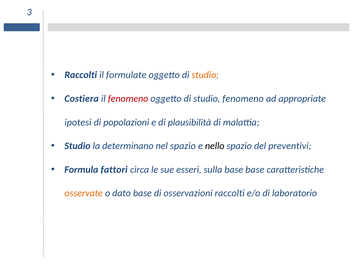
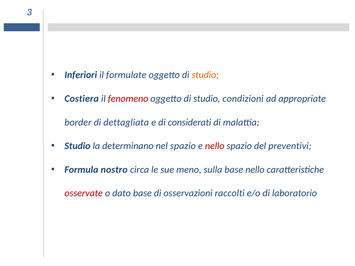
Raccolti: Raccolti -> Inferiori (81, 75)
studio fenomeno: fenomeno -> condizioni (243, 99)
ipotesi: ipotesi -> border (78, 122)
popolazioni: popolazioni -> dettagliata (126, 122)
plausibilità: plausibilità -> considerati (190, 122)
nello colour: black -> red (215, 146)
fattori: fattori -> nostro (114, 170)
esseri: esseri -> meno (189, 170)
base base: base -> nello (255, 170)
osservate colour: orange -> red (84, 193)
